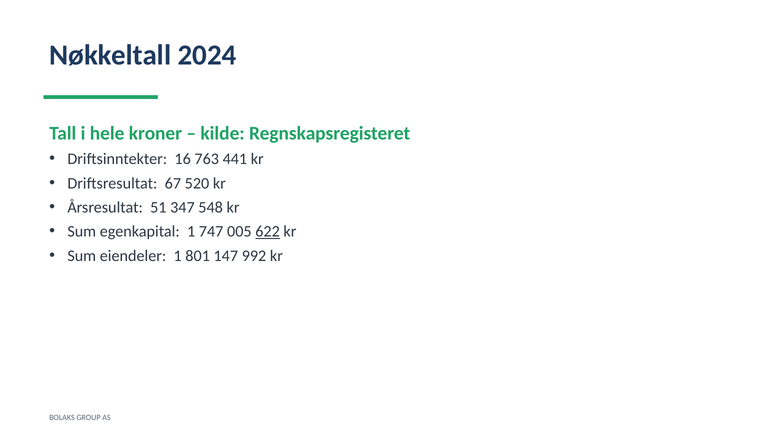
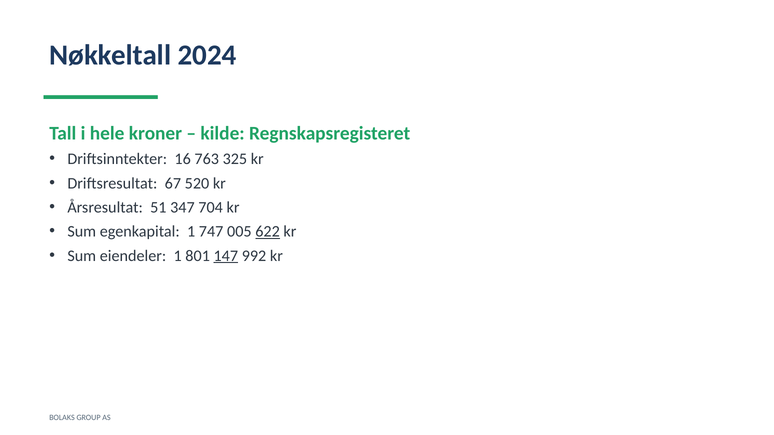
441: 441 -> 325 (235, 159)
548: 548 -> 704 (211, 208)
147 underline: none -> present (226, 256)
